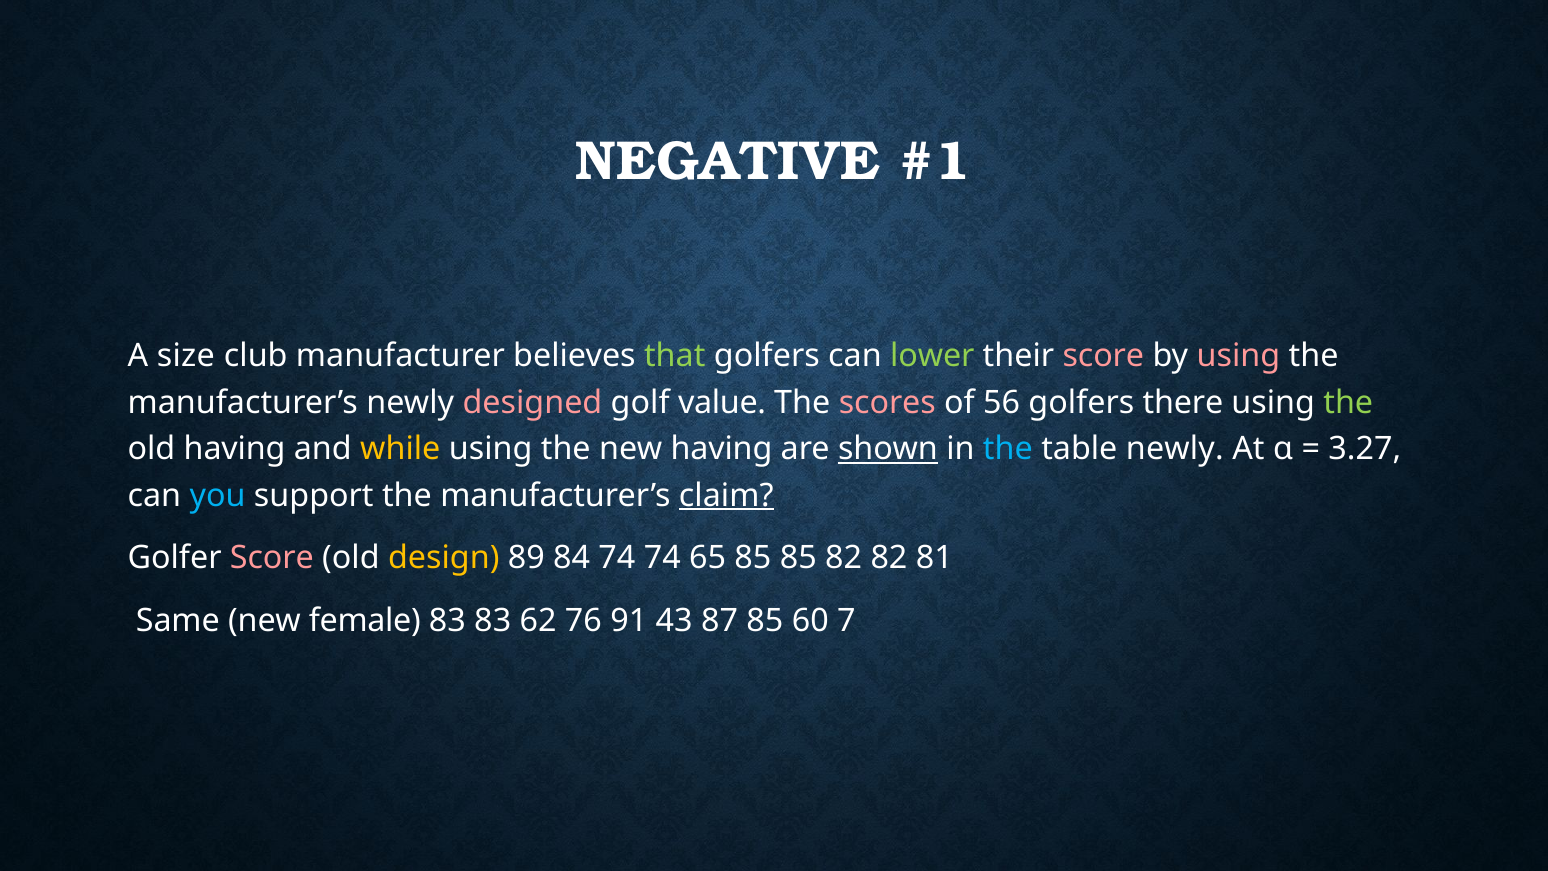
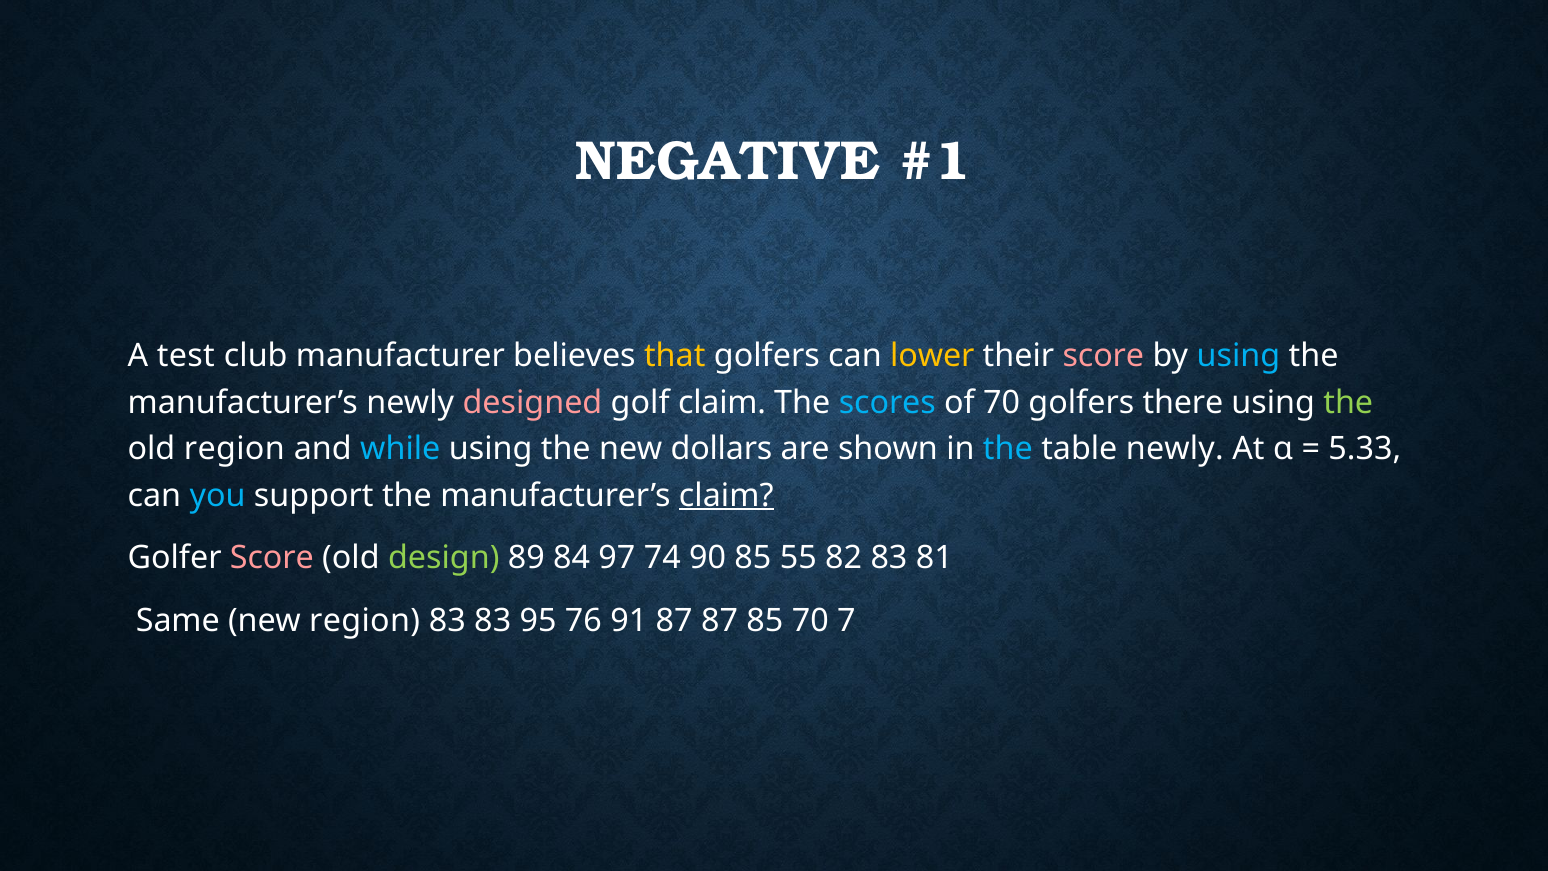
size: size -> test (186, 356)
that colour: light green -> yellow (675, 356)
lower colour: light green -> yellow (932, 356)
using colour: pink -> light blue (1238, 356)
golf value: value -> claim (722, 403)
scores colour: pink -> light blue (887, 403)
of 56: 56 -> 70 (1002, 403)
old having: having -> region (234, 449)
while colour: yellow -> light blue (400, 449)
new having: having -> dollars (721, 449)
shown underline: present -> none (888, 449)
3.27: 3.27 -> 5.33 (1365, 449)
design colour: yellow -> light green (444, 558)
84 74: 74 -> 97 (617, 558)
65: 65 -> 90 (708, 558)
85 85: 85 -> 55 (798, 558)
82 82: 82 -> 83 (889, 558)
new female: female -> region (365, 621)
62: 62 -> 95 (538, 621)
91 43: 43 -> 87 (674, 621)
85 60: 60 -> 70 (810, 621)
